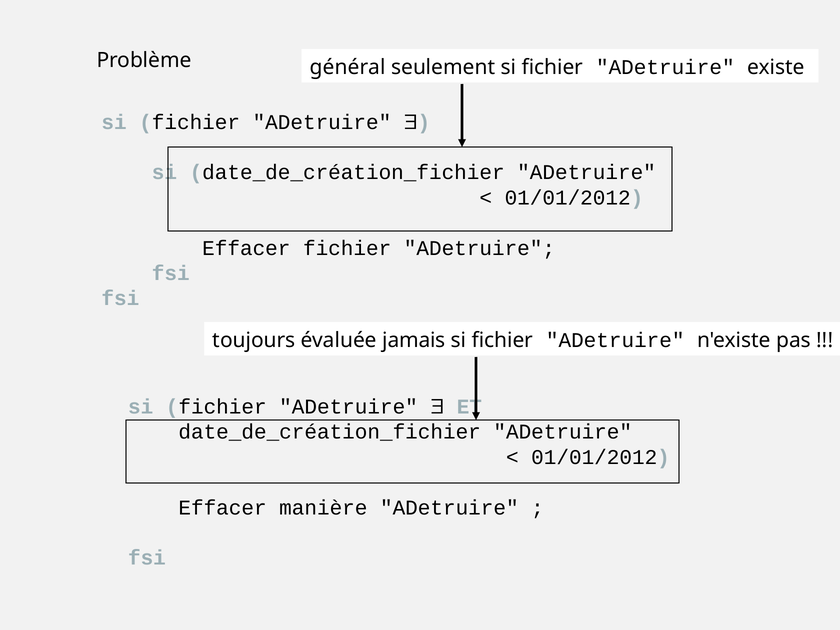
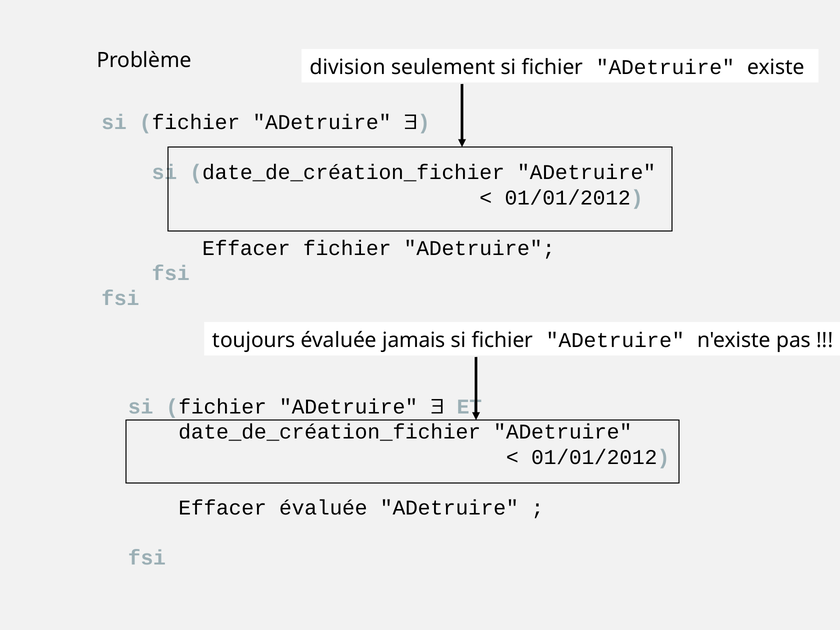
général: général -> division (348, 67)
Effacer manière: manière -> évaluée (323, 508)
